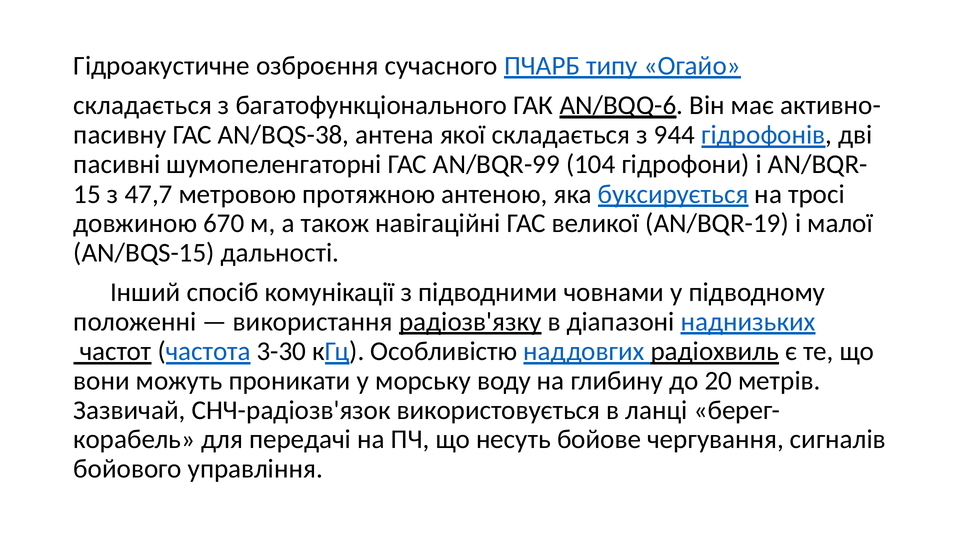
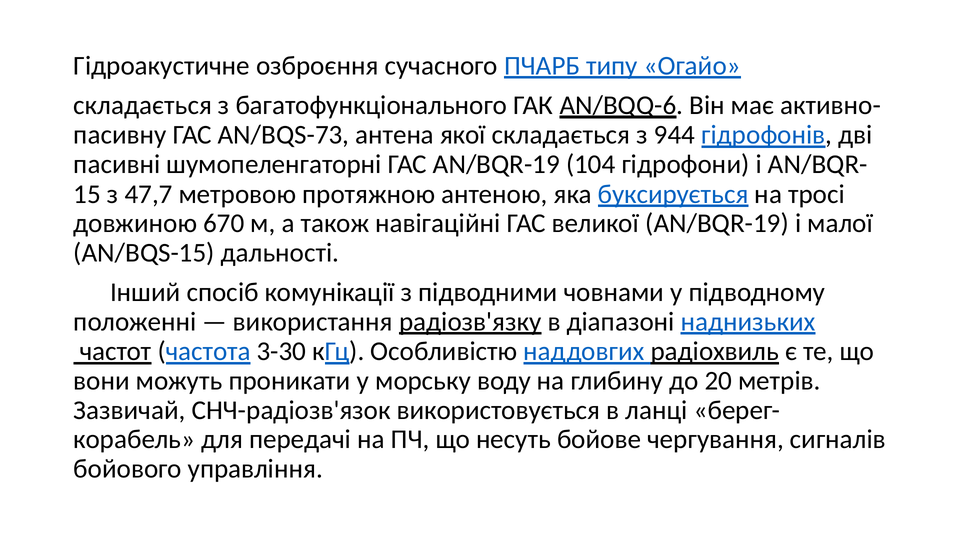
AN/BQS-38: AN/BQS-38 -> AN/BQS-73 (283, 135)
ГАС AN/BQR-99: AN/BQR-99 -> AN/BQR-19 (496, 165)
